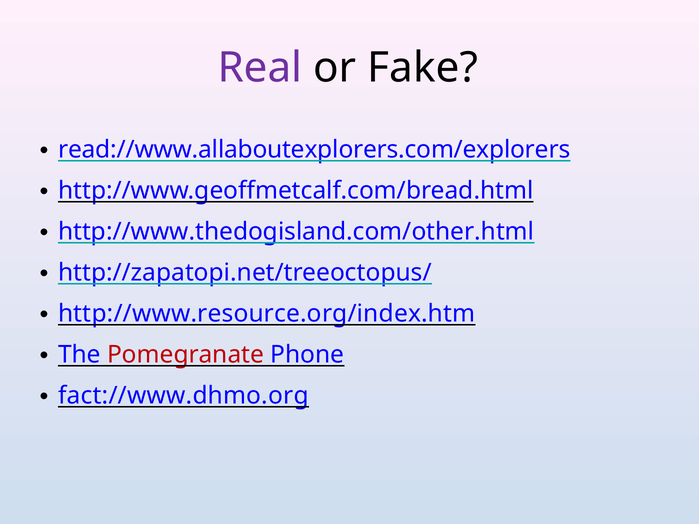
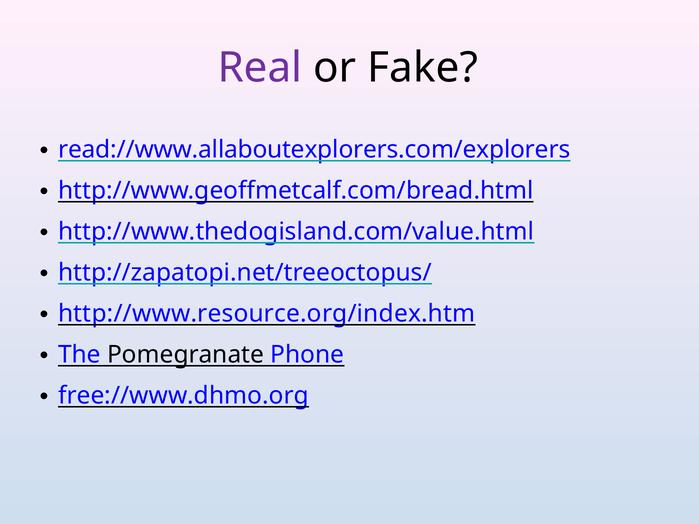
http://www.thedogisland.com/other.html: http://www.thedogisland.com/other.html -> http://www.thedogisland.com/value.html (296, 232)
Pomegranate colour: red -> black (186, 355)
fact://www.dhmo.org: fact://www.dhmo.org -> free://www.dhmo.org (184, 396)
